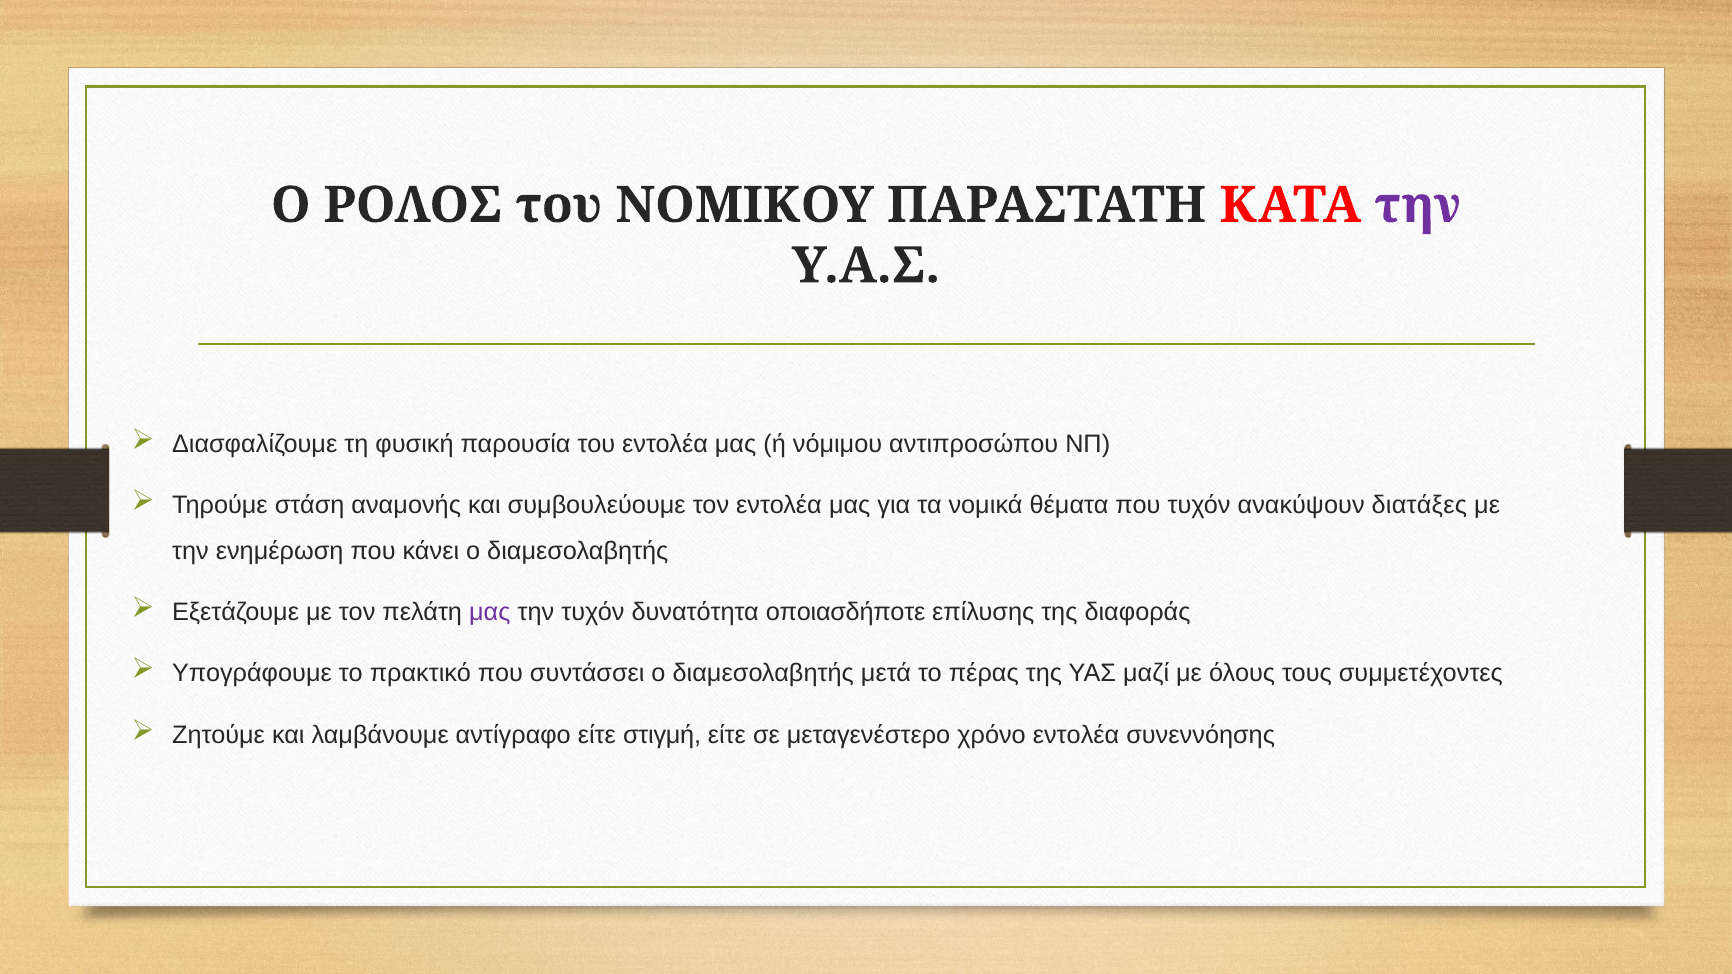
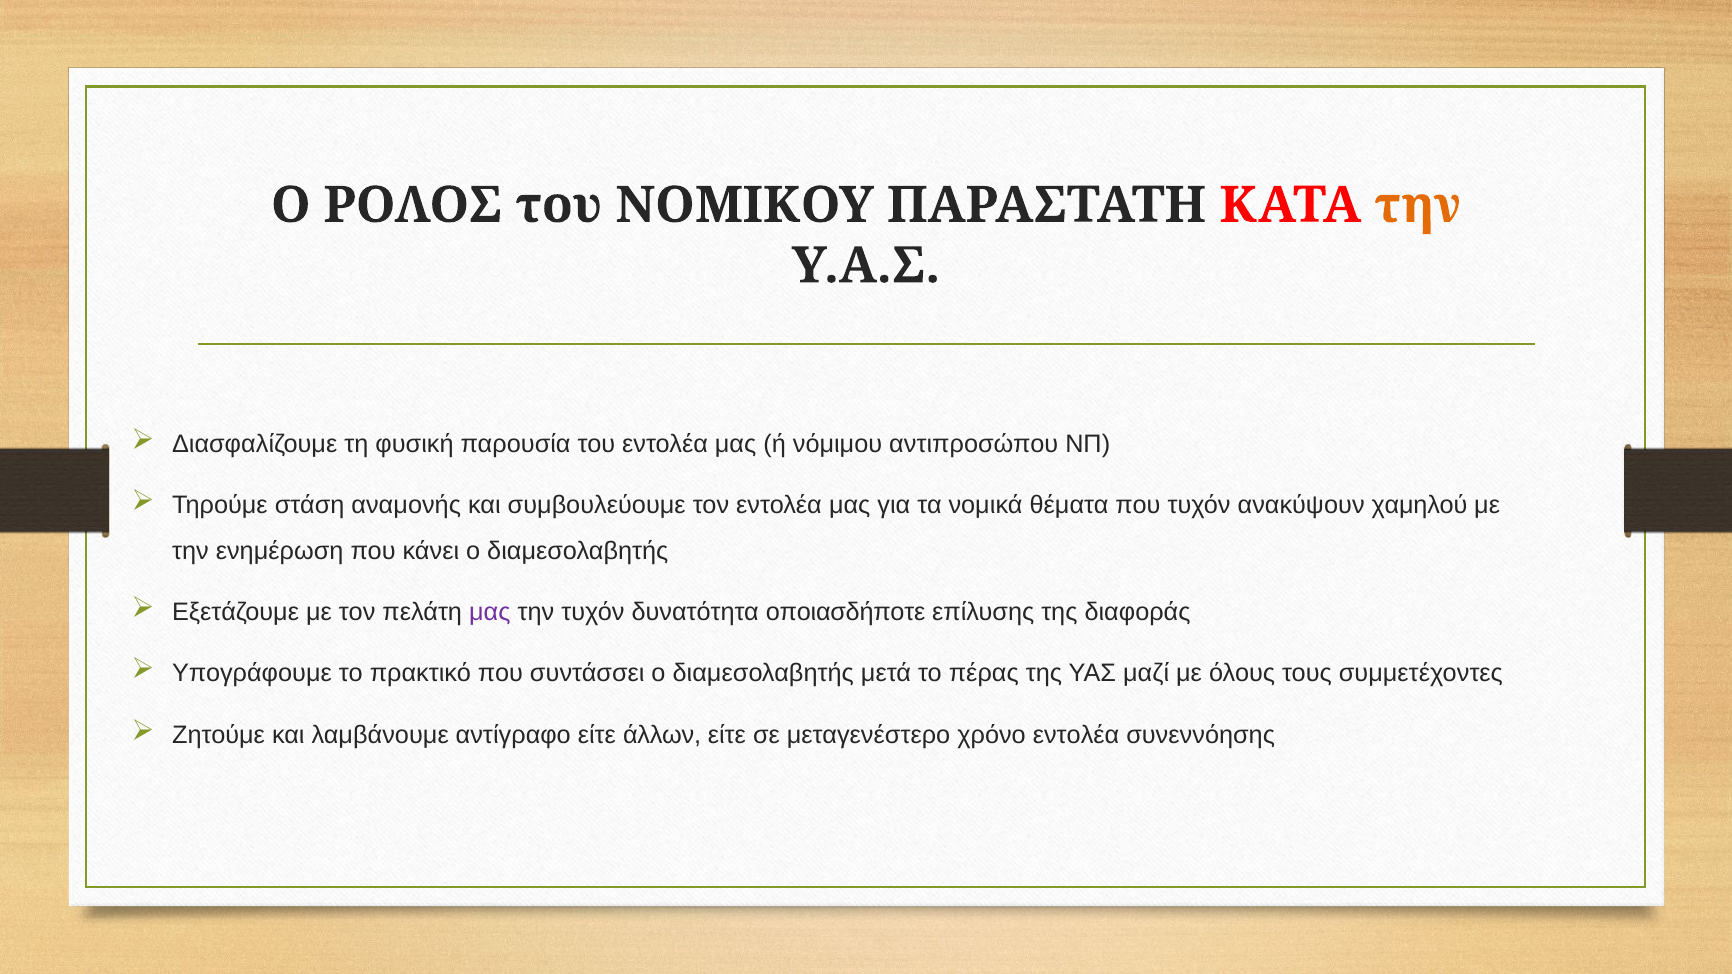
την colour: purple -> orange (1418, 205)
διατάξες: διατάξες -> χαμηλού (1420, 506)
στιγμή: στιγμή -> άλλων (662, 735)
